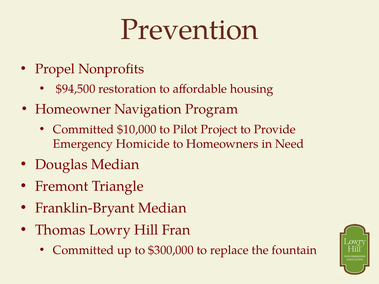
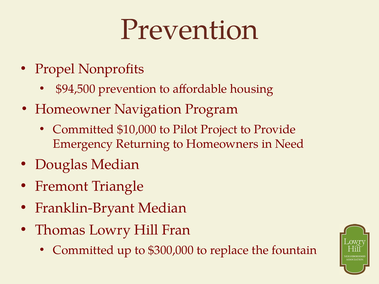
$94,500 restoration: restoration -> prevention (127, 89)
Homicide: Homicide -> Returning (143, 144)
